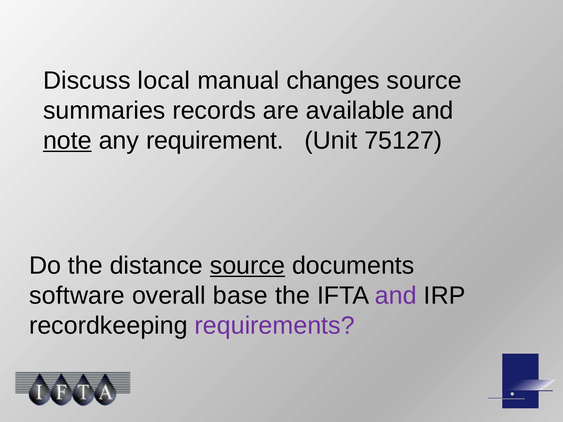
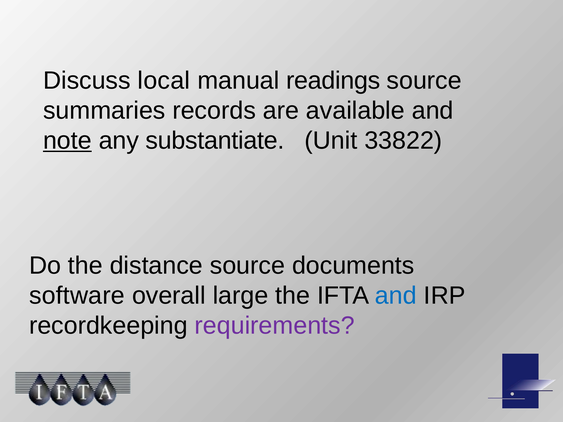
changes: changes -> readings (333, 81)
requirement: requirement -> substantiate (215, 141)
75127: 75127 -> 33822 (403, 141)
source underline: present -> none (247, 266)
base: base -> large (241, 296)
and colour: purple -> blue (396, 296)
